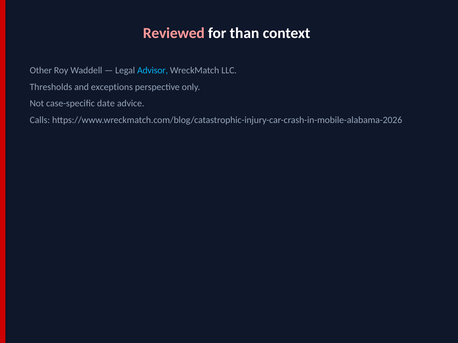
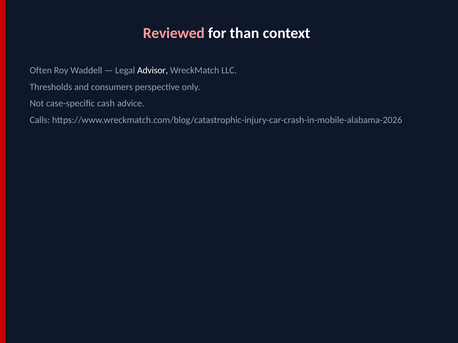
Other: Other -> Often (41, 70)
Advisor colour: light blue -> white (153, 70)
exceptions: exceptions -> consumers (112, 87)
date: date -> cash (106, 104)
